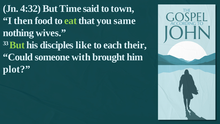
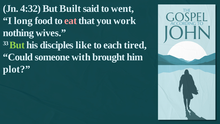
Time: Time -> Built (70, 9)
town: town -> went (122, 9)
then: then -> long (23, 21)
eat colour: light green -> pink (71, 21)
same: same -> work (125, 21)
their: their -> tired (135, 45)
